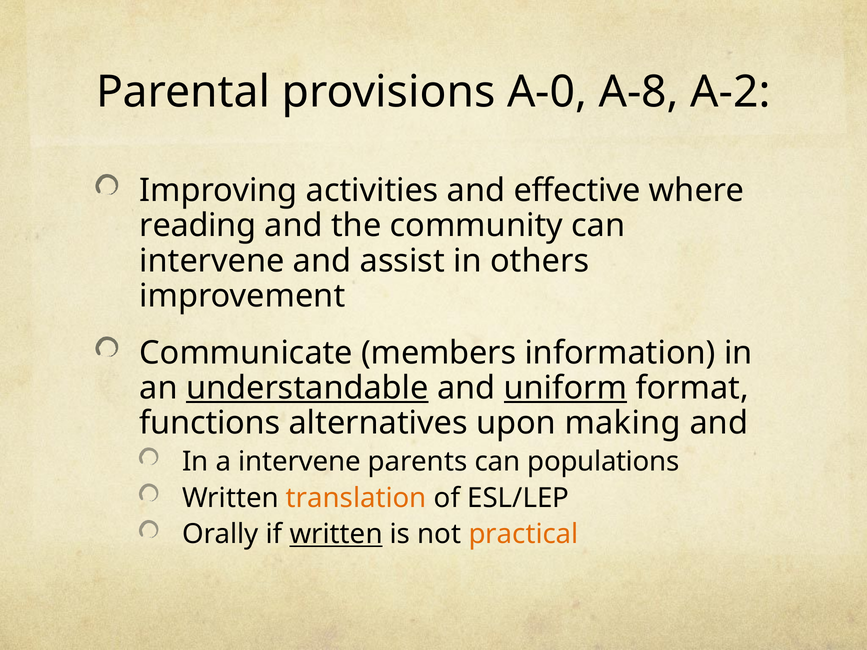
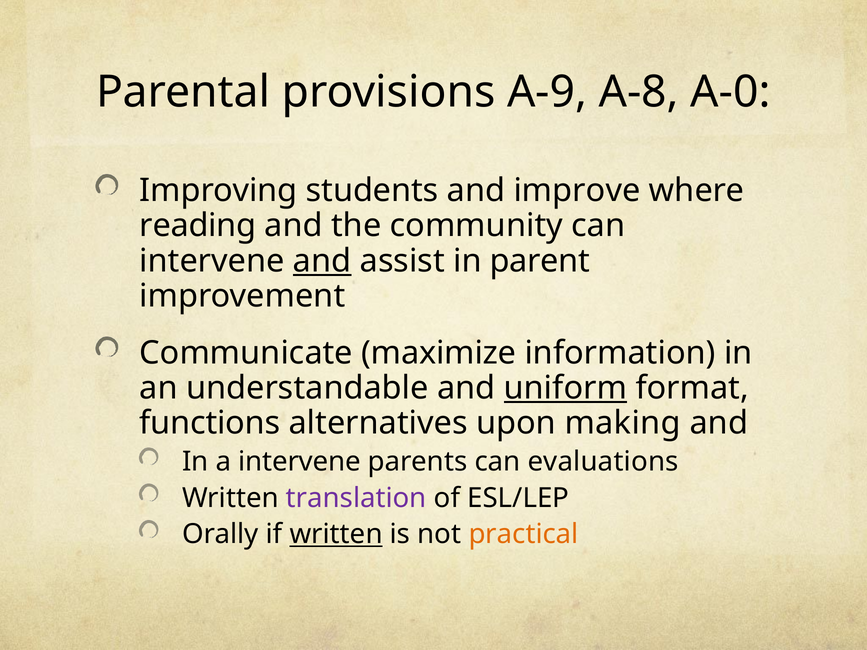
A-0: A-0 -> A-9 (547, 92)
A-2: A-2 -> A-0 (731, 92)
activities: activities -> students (372, 191)
effective: effective -> improve (577, 191)
and underline: none -> present (322, 261)
others: others -> parent (540, 261)
members: members -> maximize (439, 353)
understandable underline: present -> none (307, 388)
populations: populations -> evaluations (603, 462)
translation colour: orange -> purple (356, 498)
